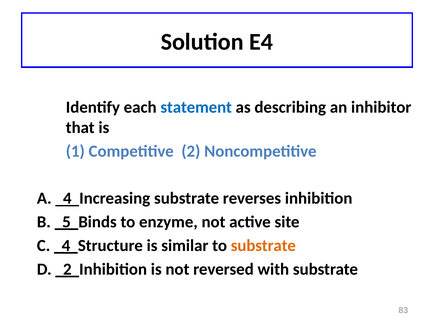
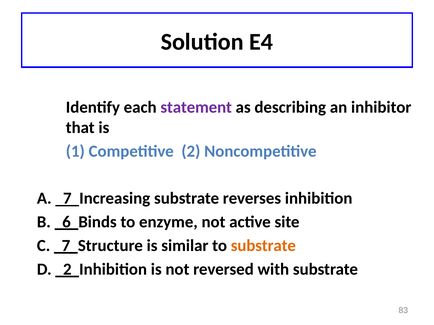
statement colour: blue -> purple (196, 108)
A 4: 4 -> 7 (67, 199)
5: 5 -> 6 (66, 222)
C 4: 4 -> 7 (66, 246)
